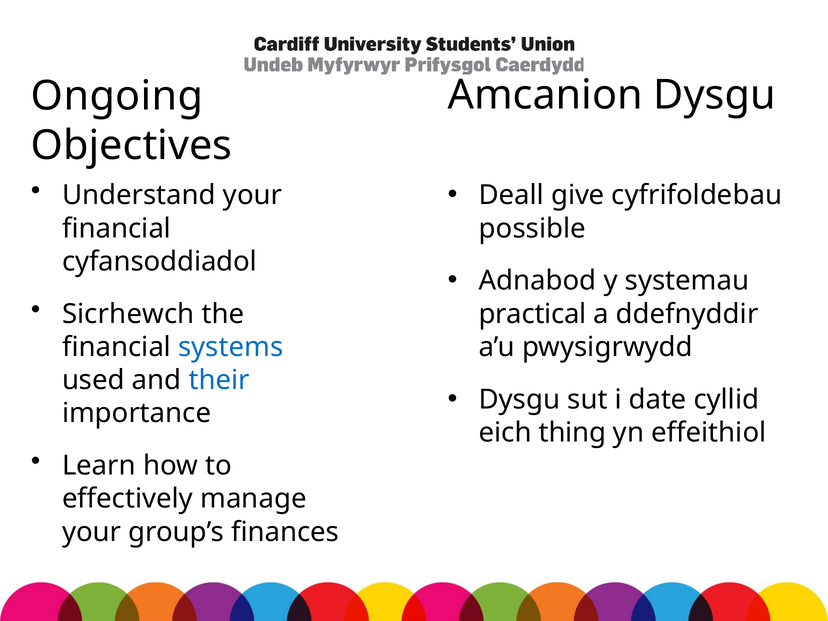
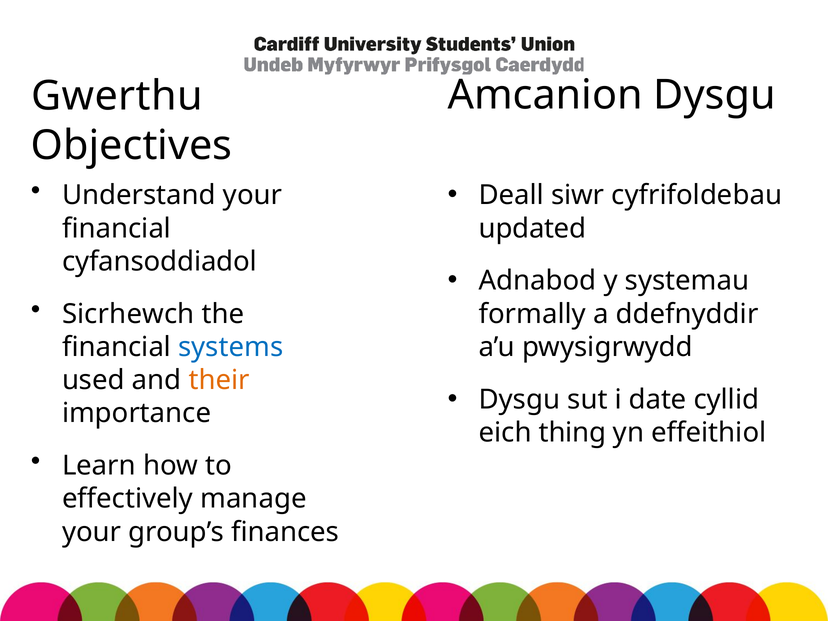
Ongoing: Ongoing -> Gwerthu (117, 96)
give: give -> siwr (578, 195)
possible: possible -> updated (533, 228)
practical: practical -> formally (532, 314)
their colour: blue -> orange (219, 380)
